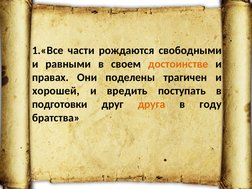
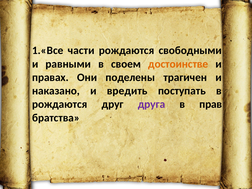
хорошей: хорошей -> наказано (56, 91)
подготовки: подготовки -> рождаются (60, 104)
друга colour: orange -> purple (152, 104)
году: году -> прав (211, 104)
